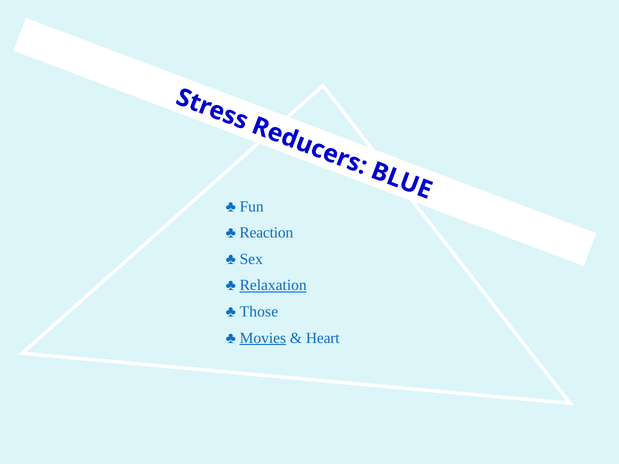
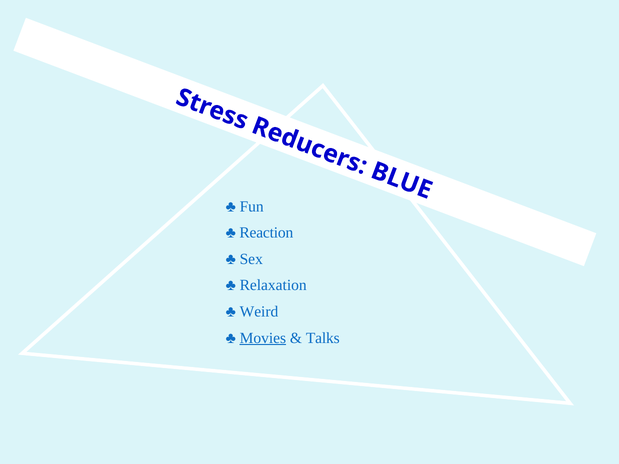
Relaxation underline: present -> none (273, 286)
Those: Those -> Weird (259, 312)
Heart: Heart -> Talks (323, 338)
